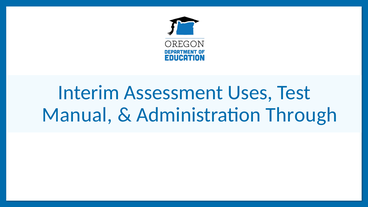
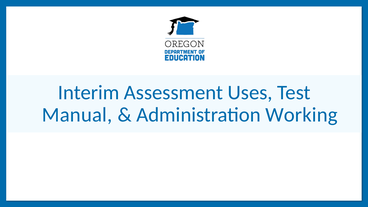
Through: Through -> Working (301, 115)
